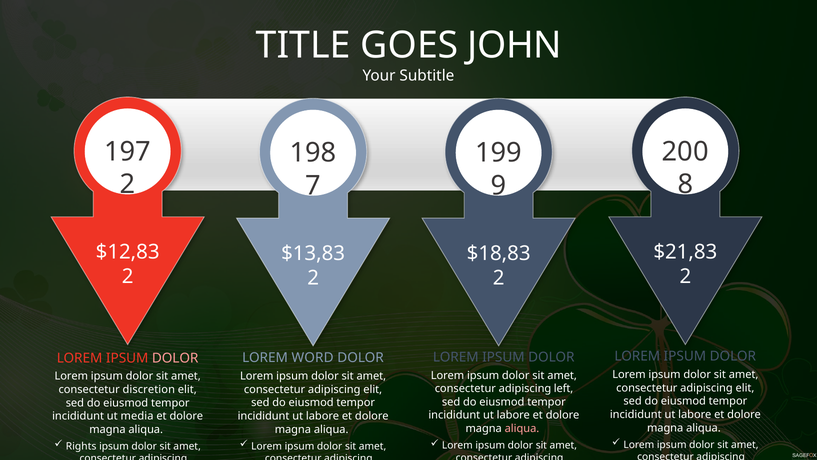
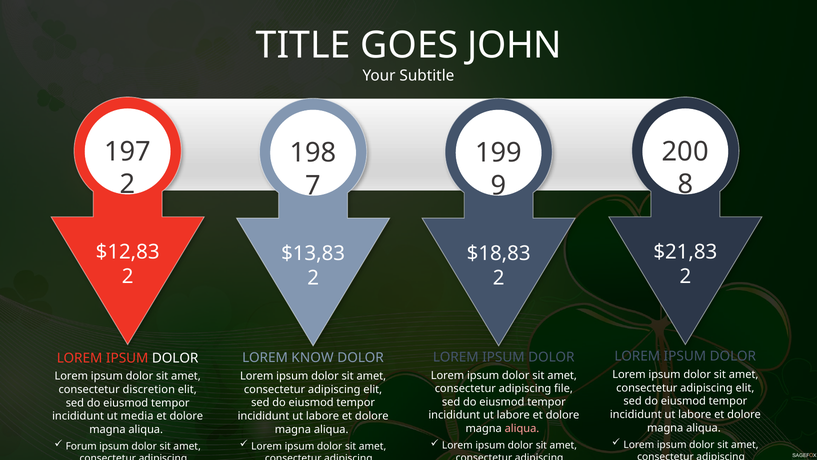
DOLOR colour: pink -> white (175, 358)
WORD: WORD -> KNOW (313, 358)
left: left -> file (564, 388)
Rights: Rights -> Forum (81, 446)
